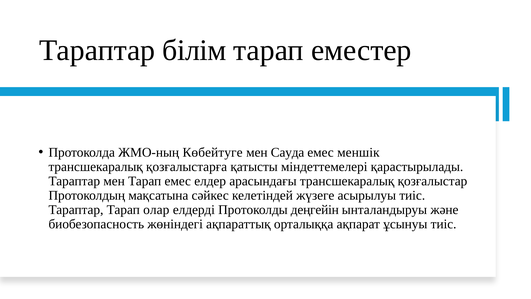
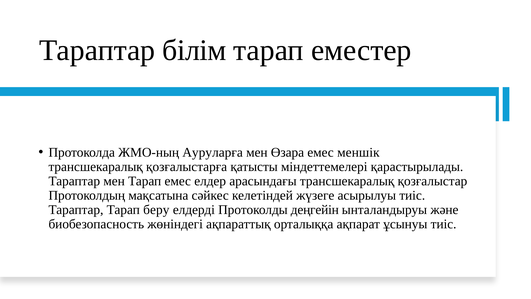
Көбейтуге: Көбейтуге -> Ауруларға (213, 152)
Сауда: Сауда -> Өзара (287, 152)
олар: олар -> беру (156, 209)
